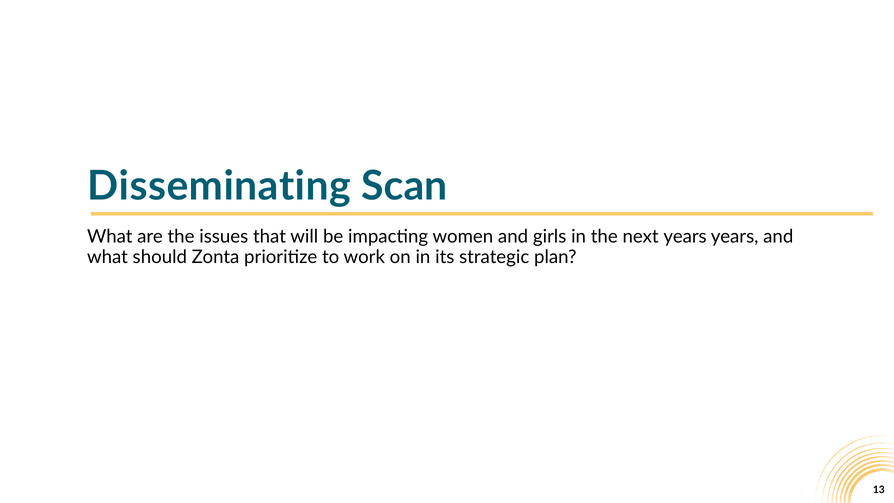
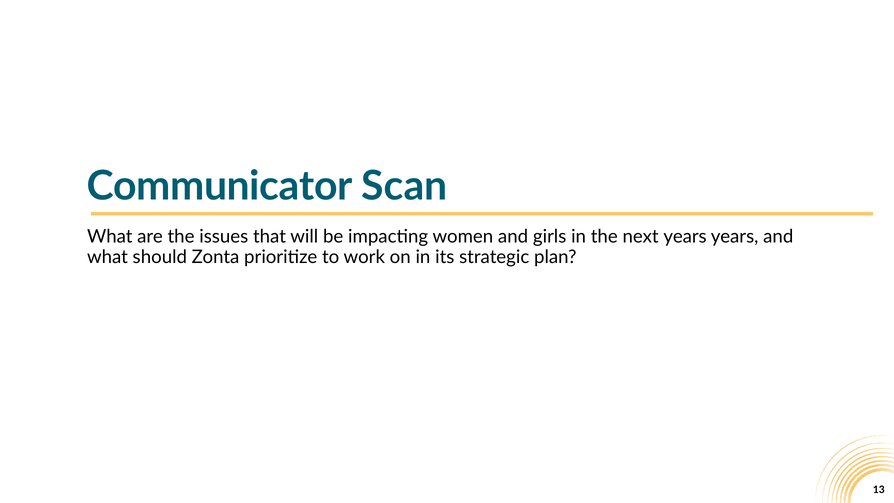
Disseminating: Disseminating -> Communicator (219, 186)
